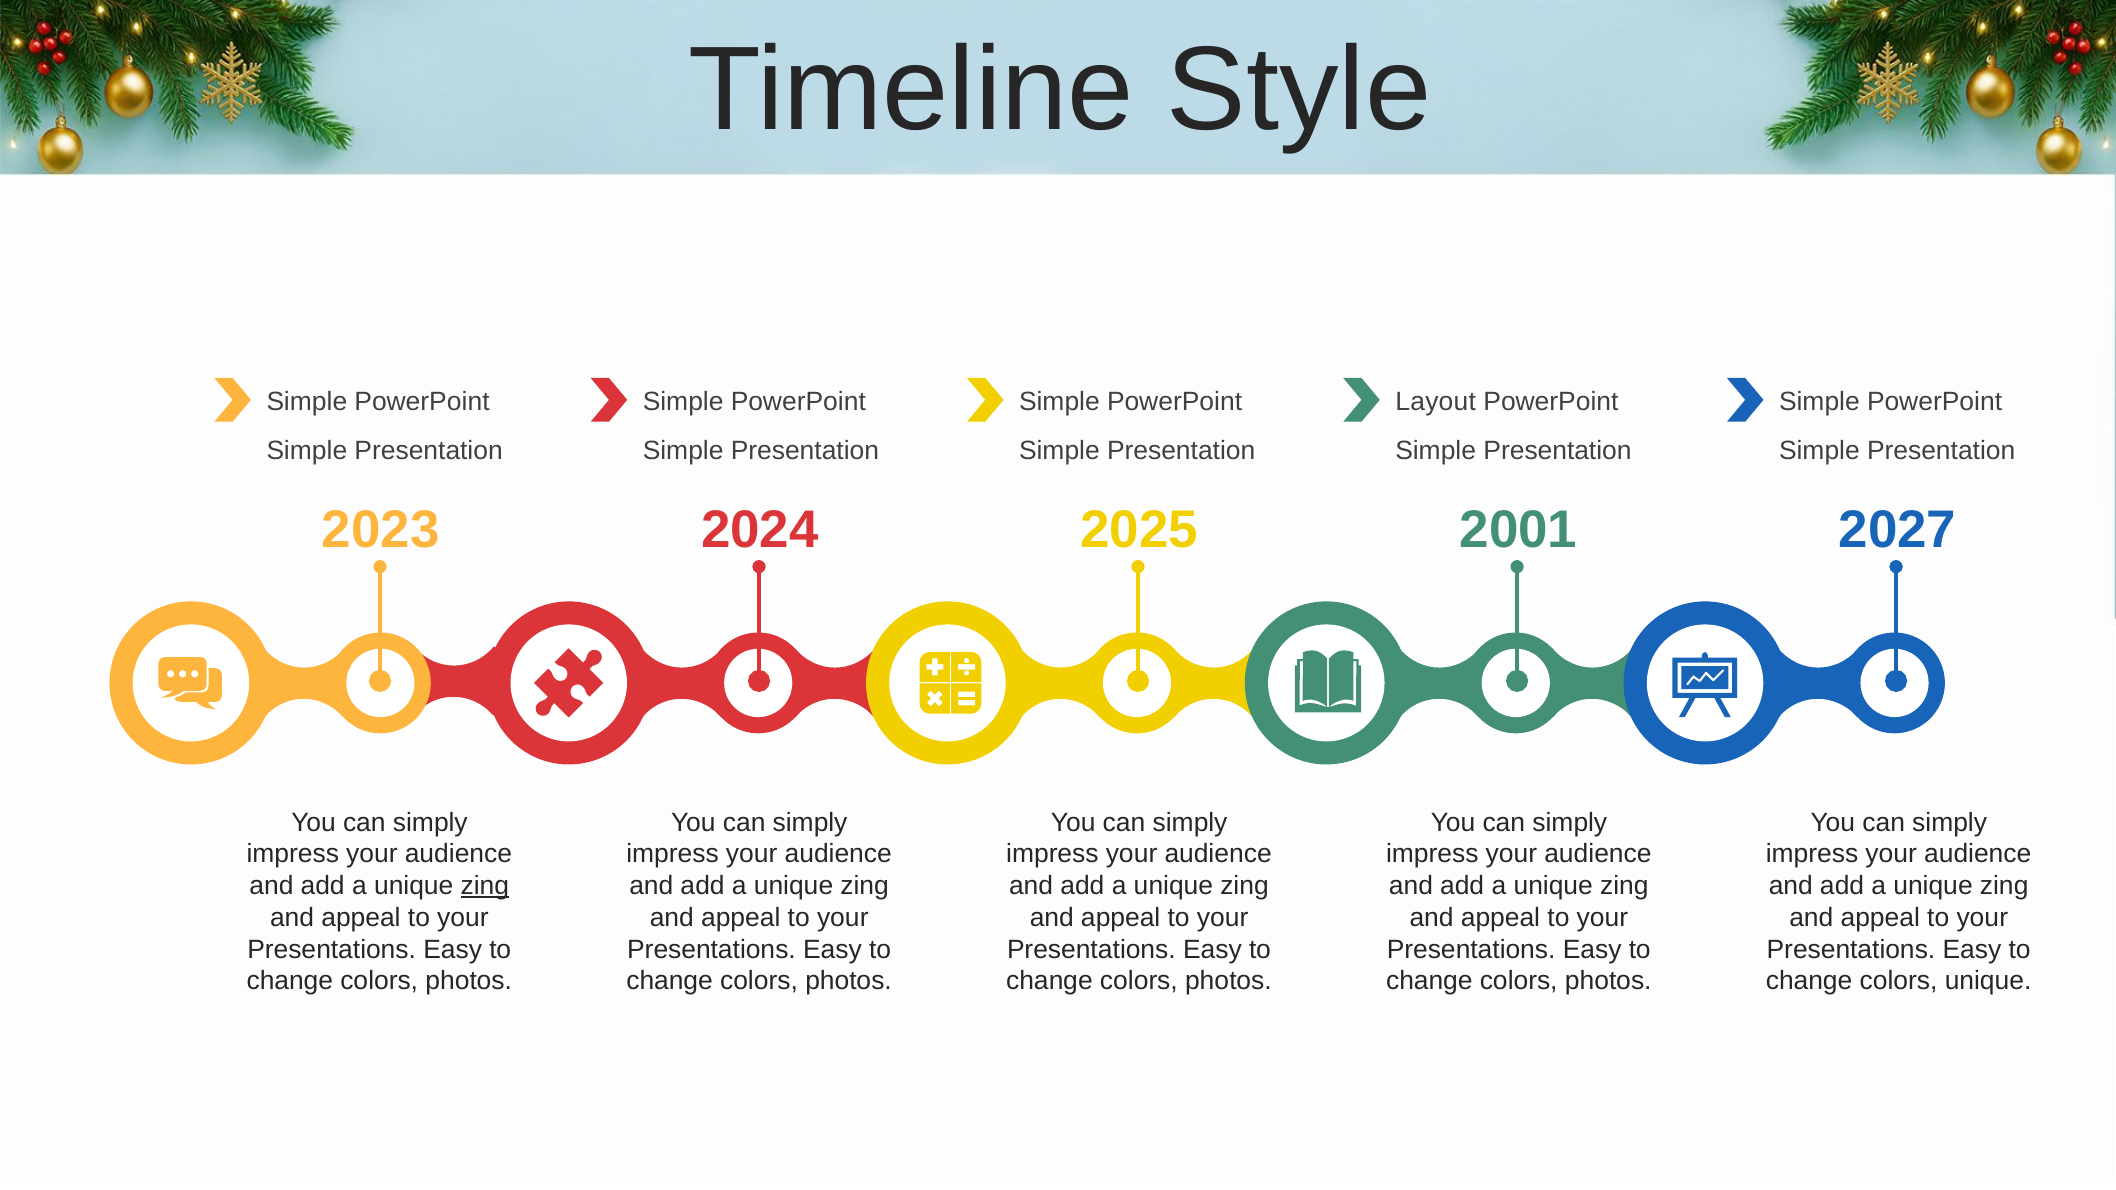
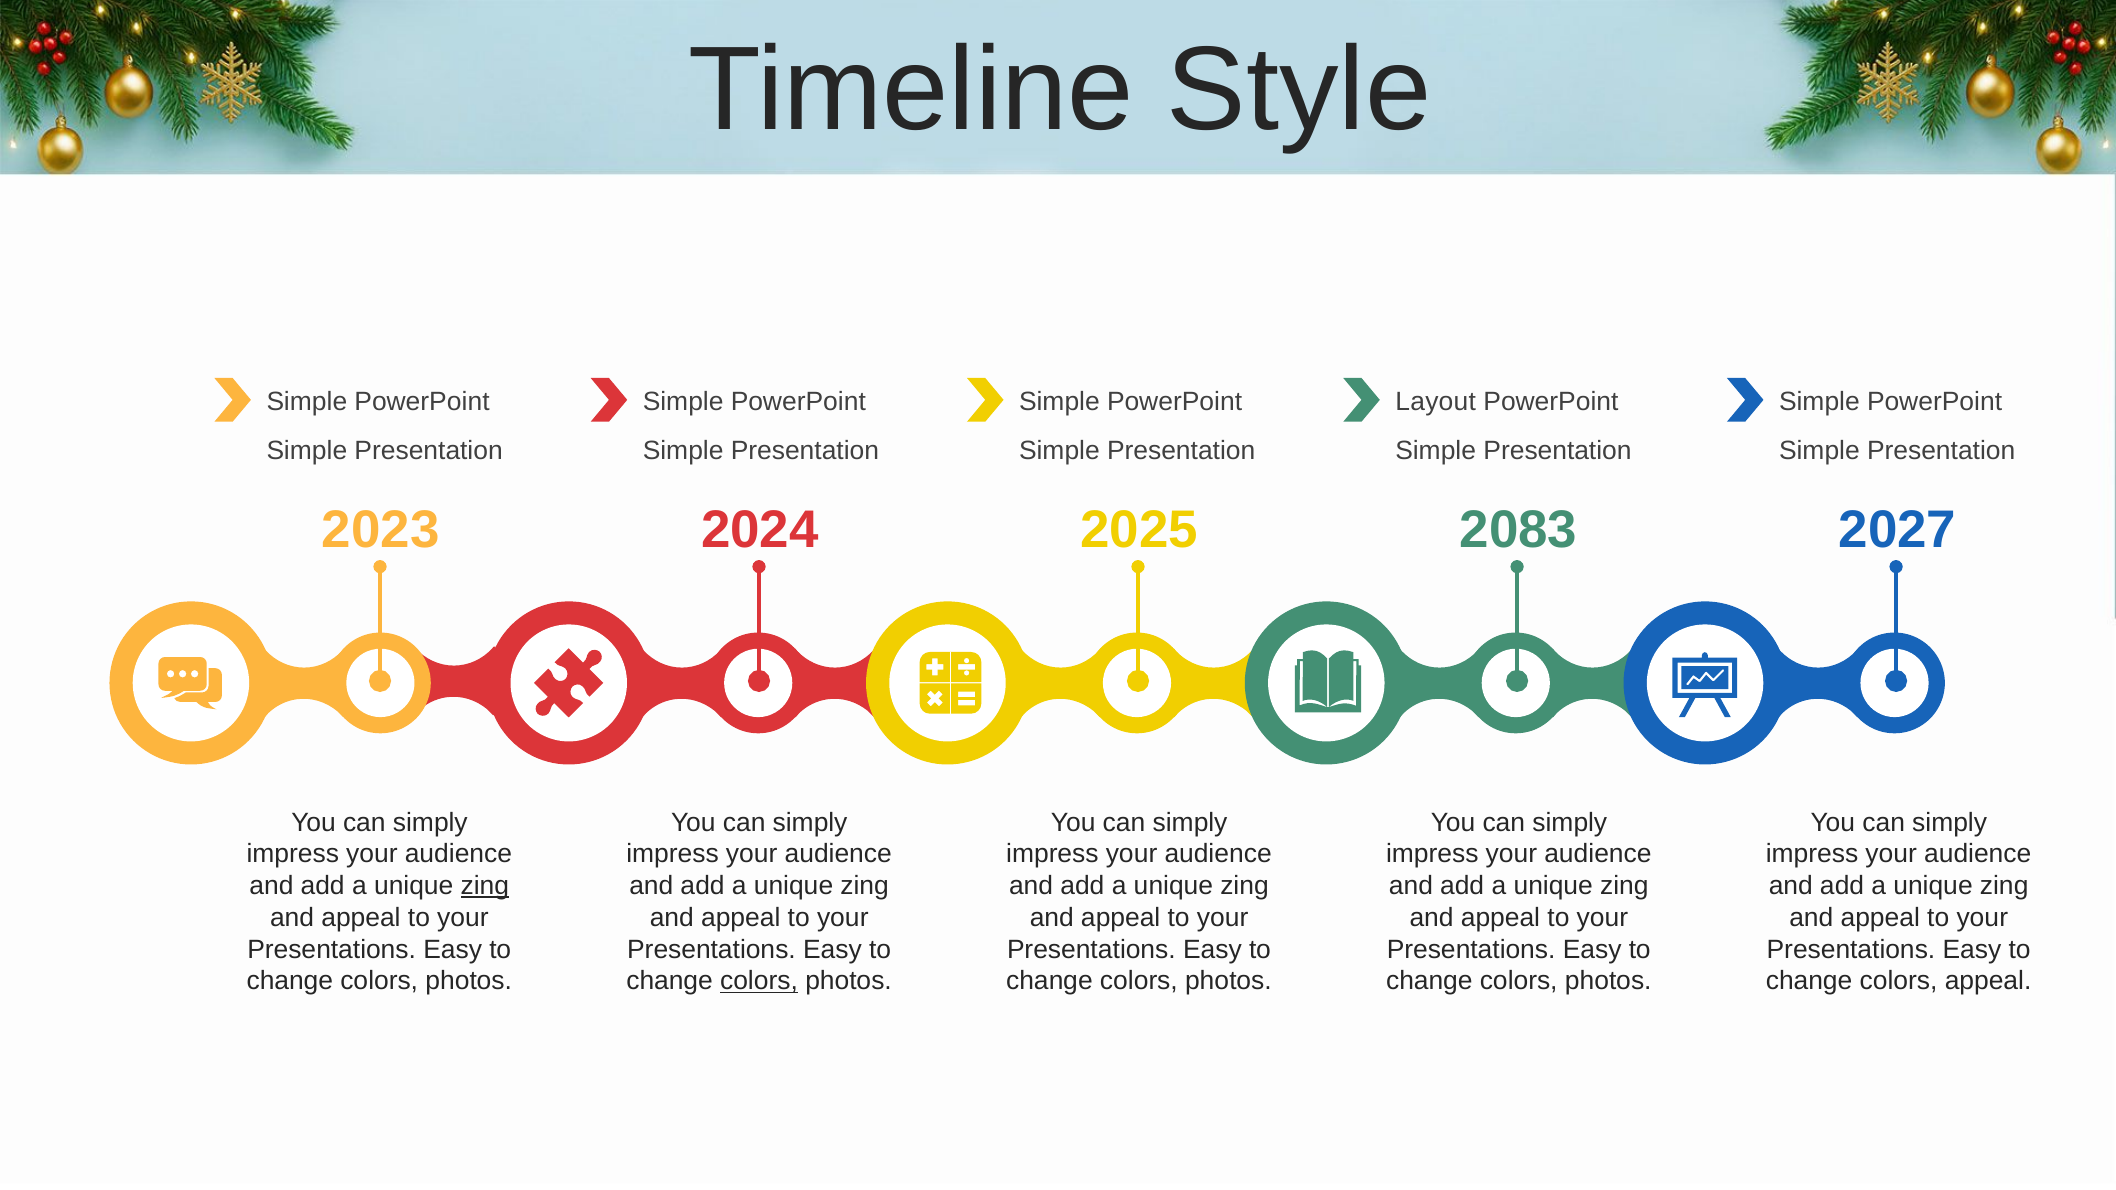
2001: 2001 -> 2083 (1518, 530)
colors underline: none -> present (759, 981)
colors unique: unique -> appeal (1988, 981)
